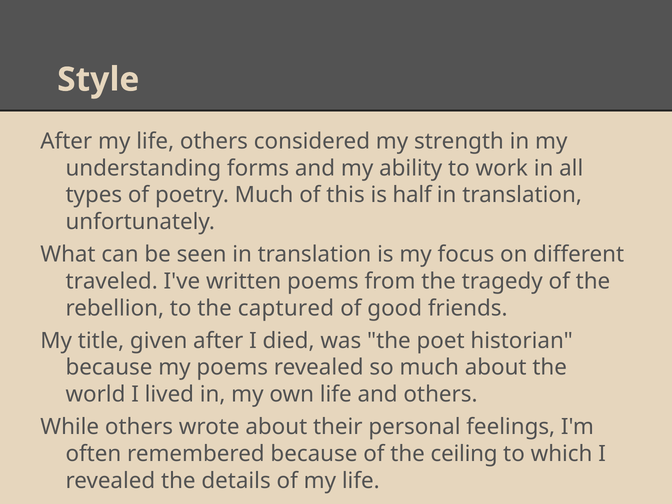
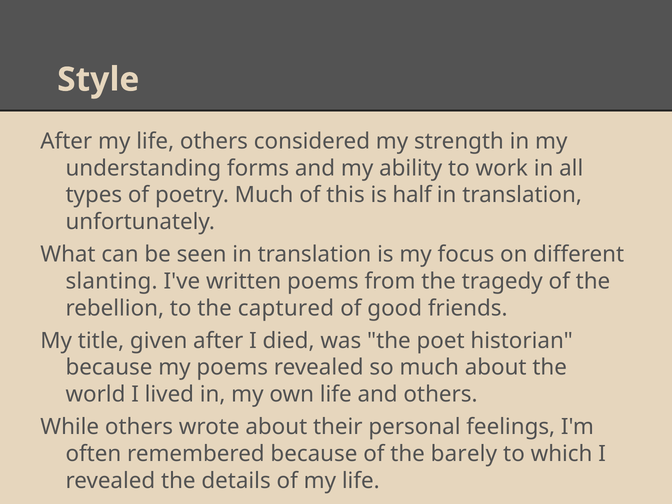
traveled: traveled -> slanting (112, 281)
ceiling: ceiling -> barely (464, 454)
